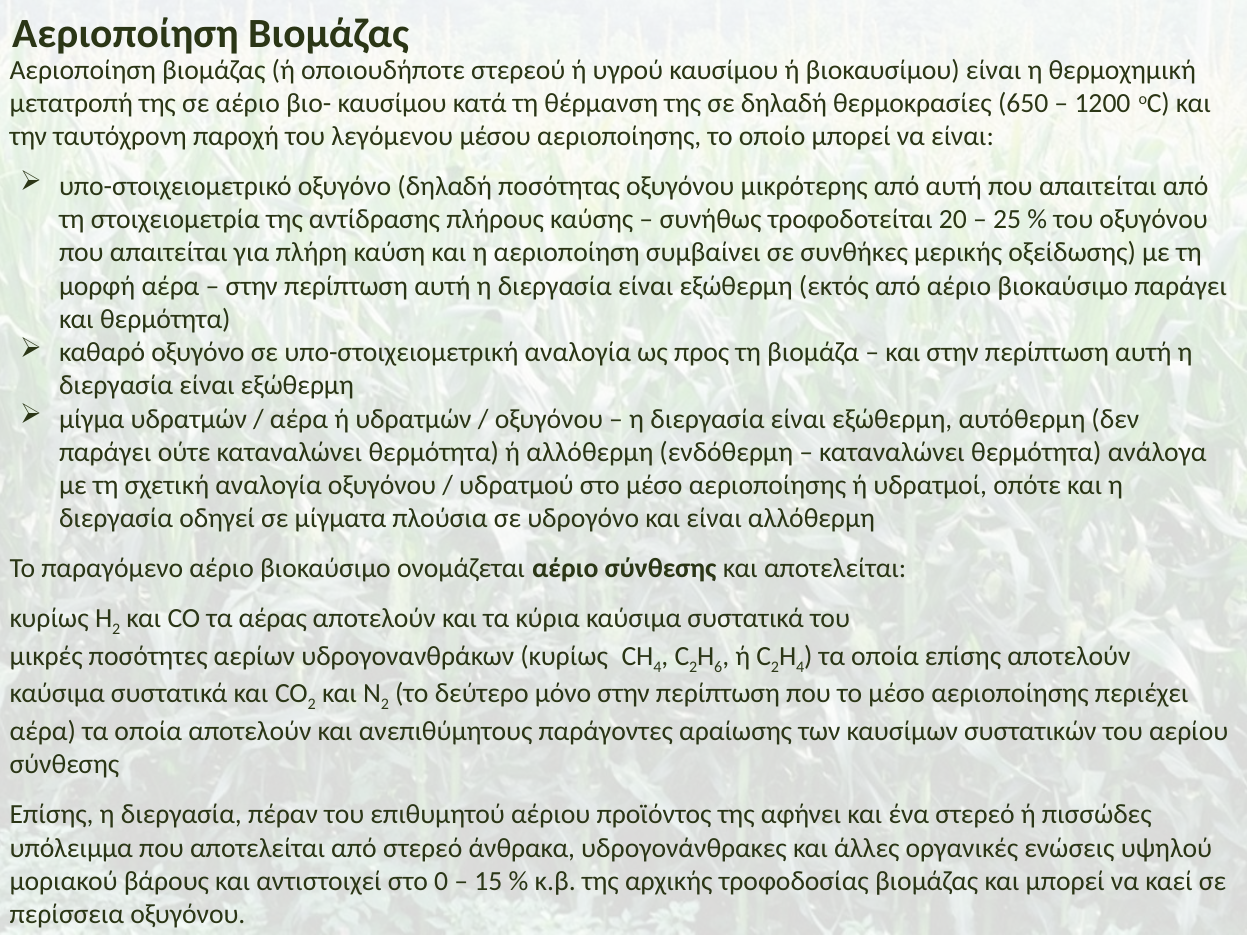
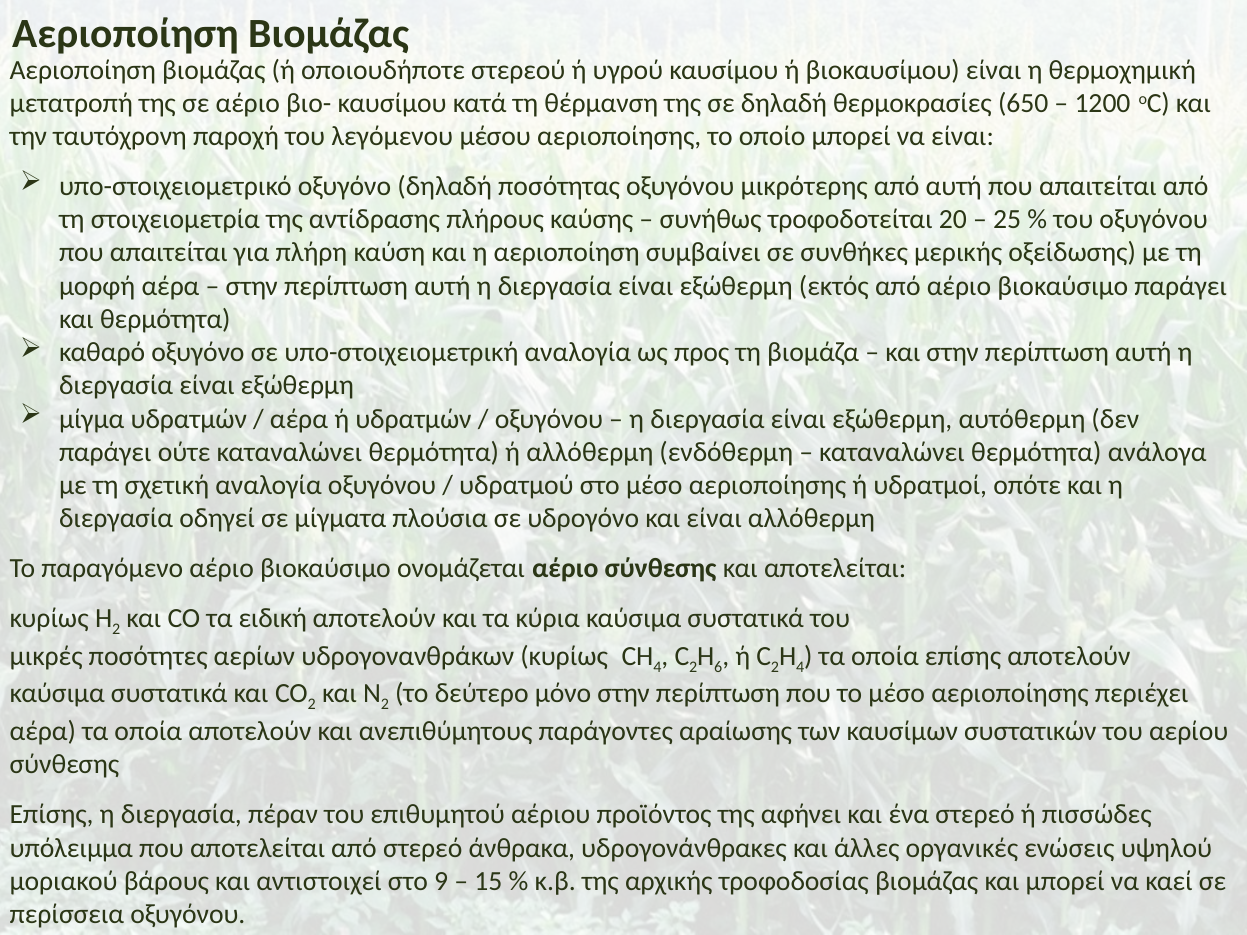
αέρας: αέρας -> ειδική (273, 618)
0: 0 -> 9 (441, 881)
